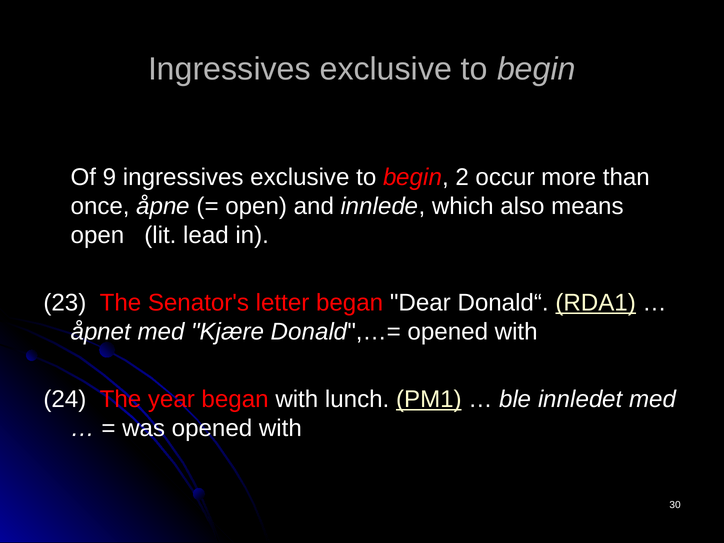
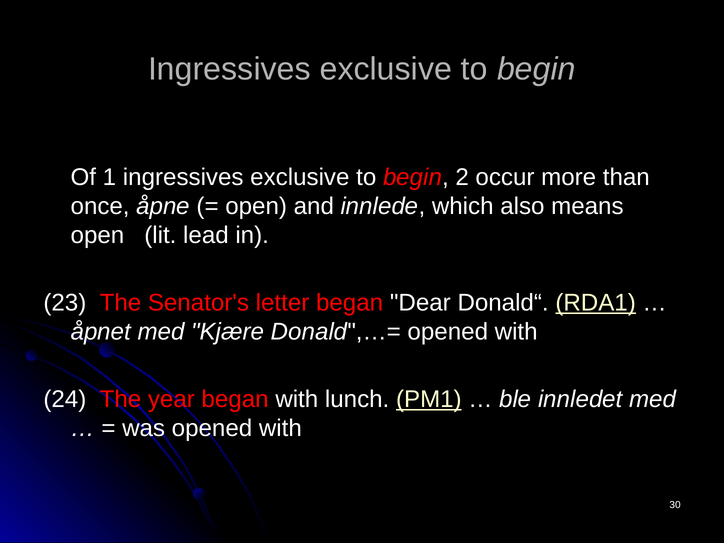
9: 9 -> 1 (109, 177)
